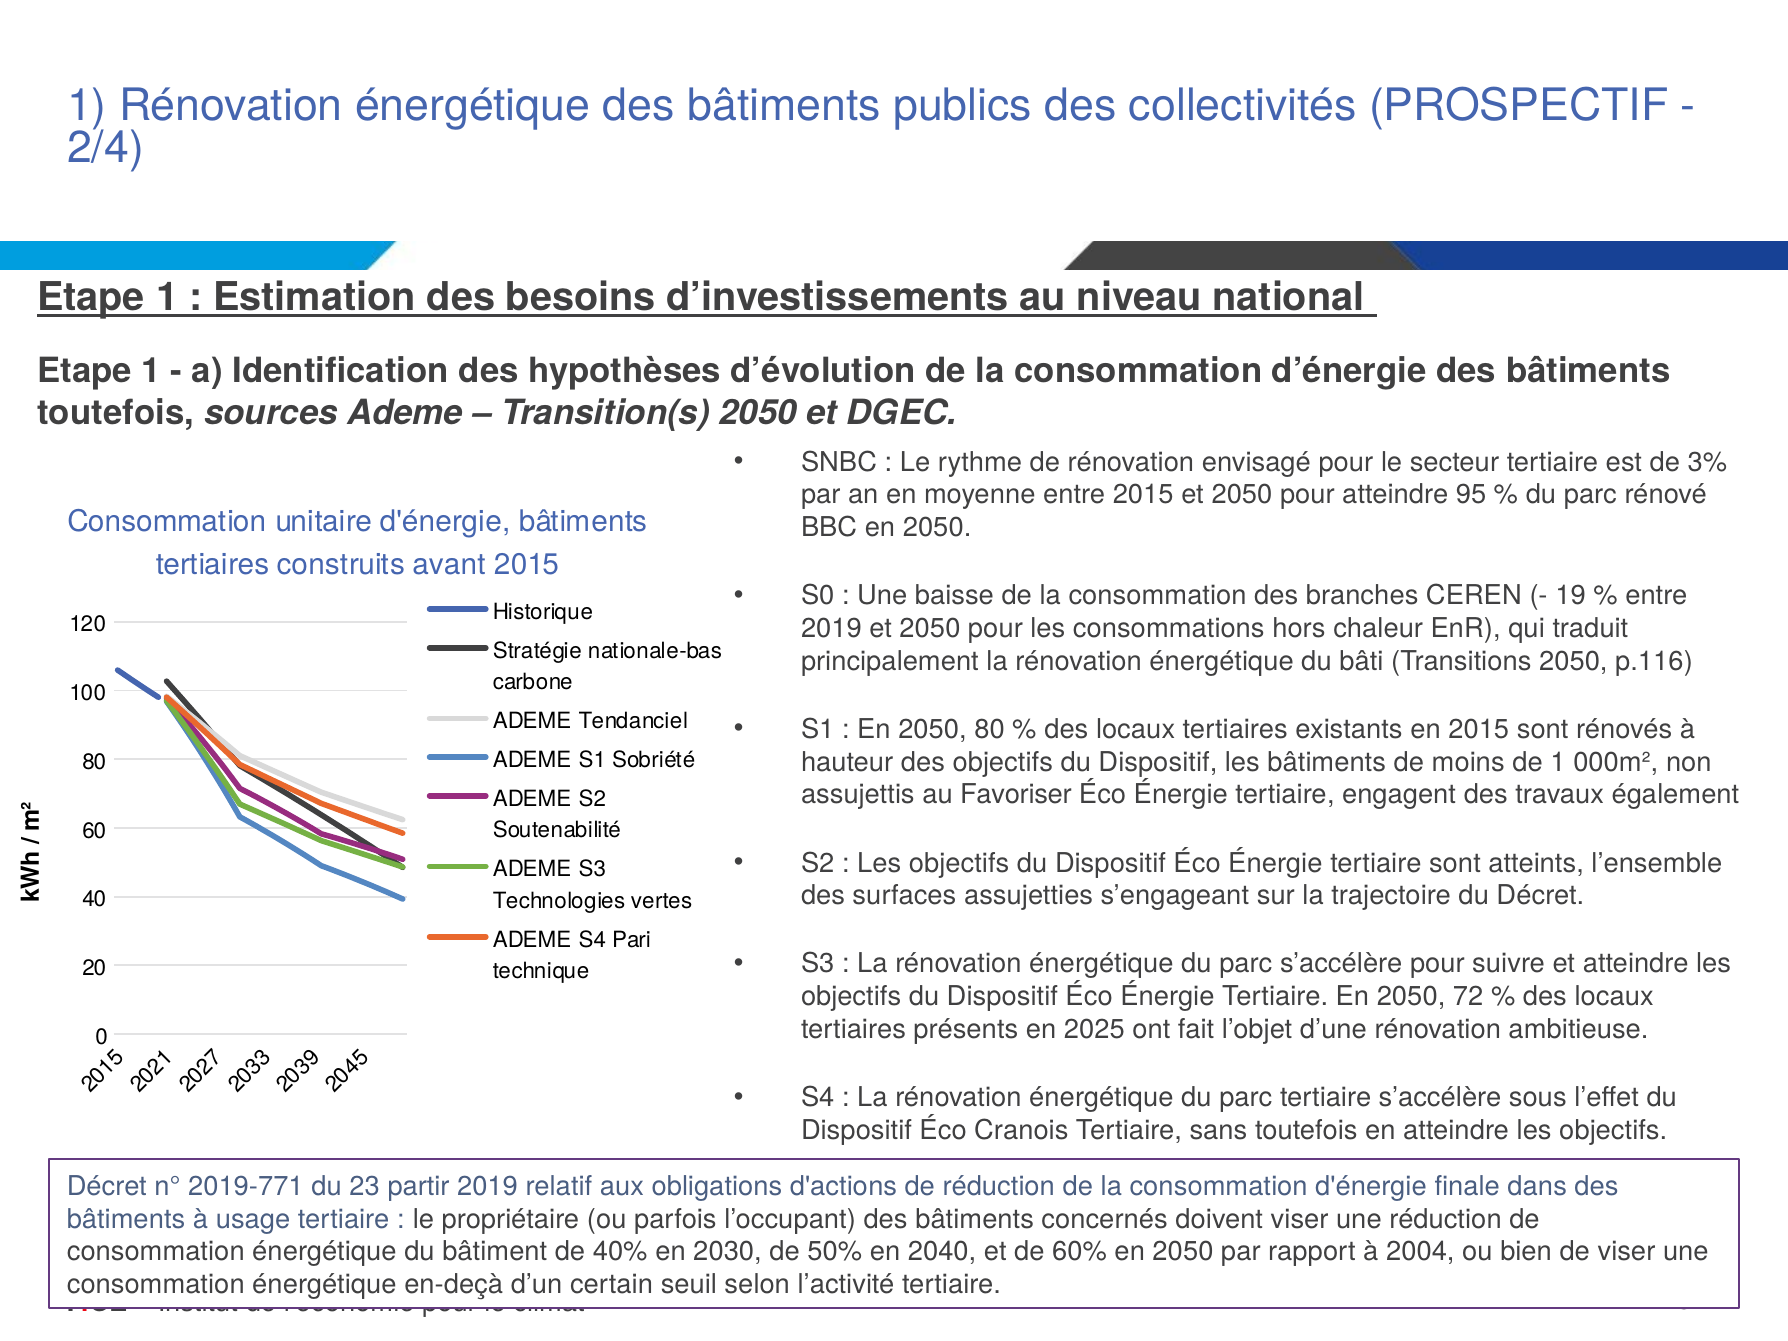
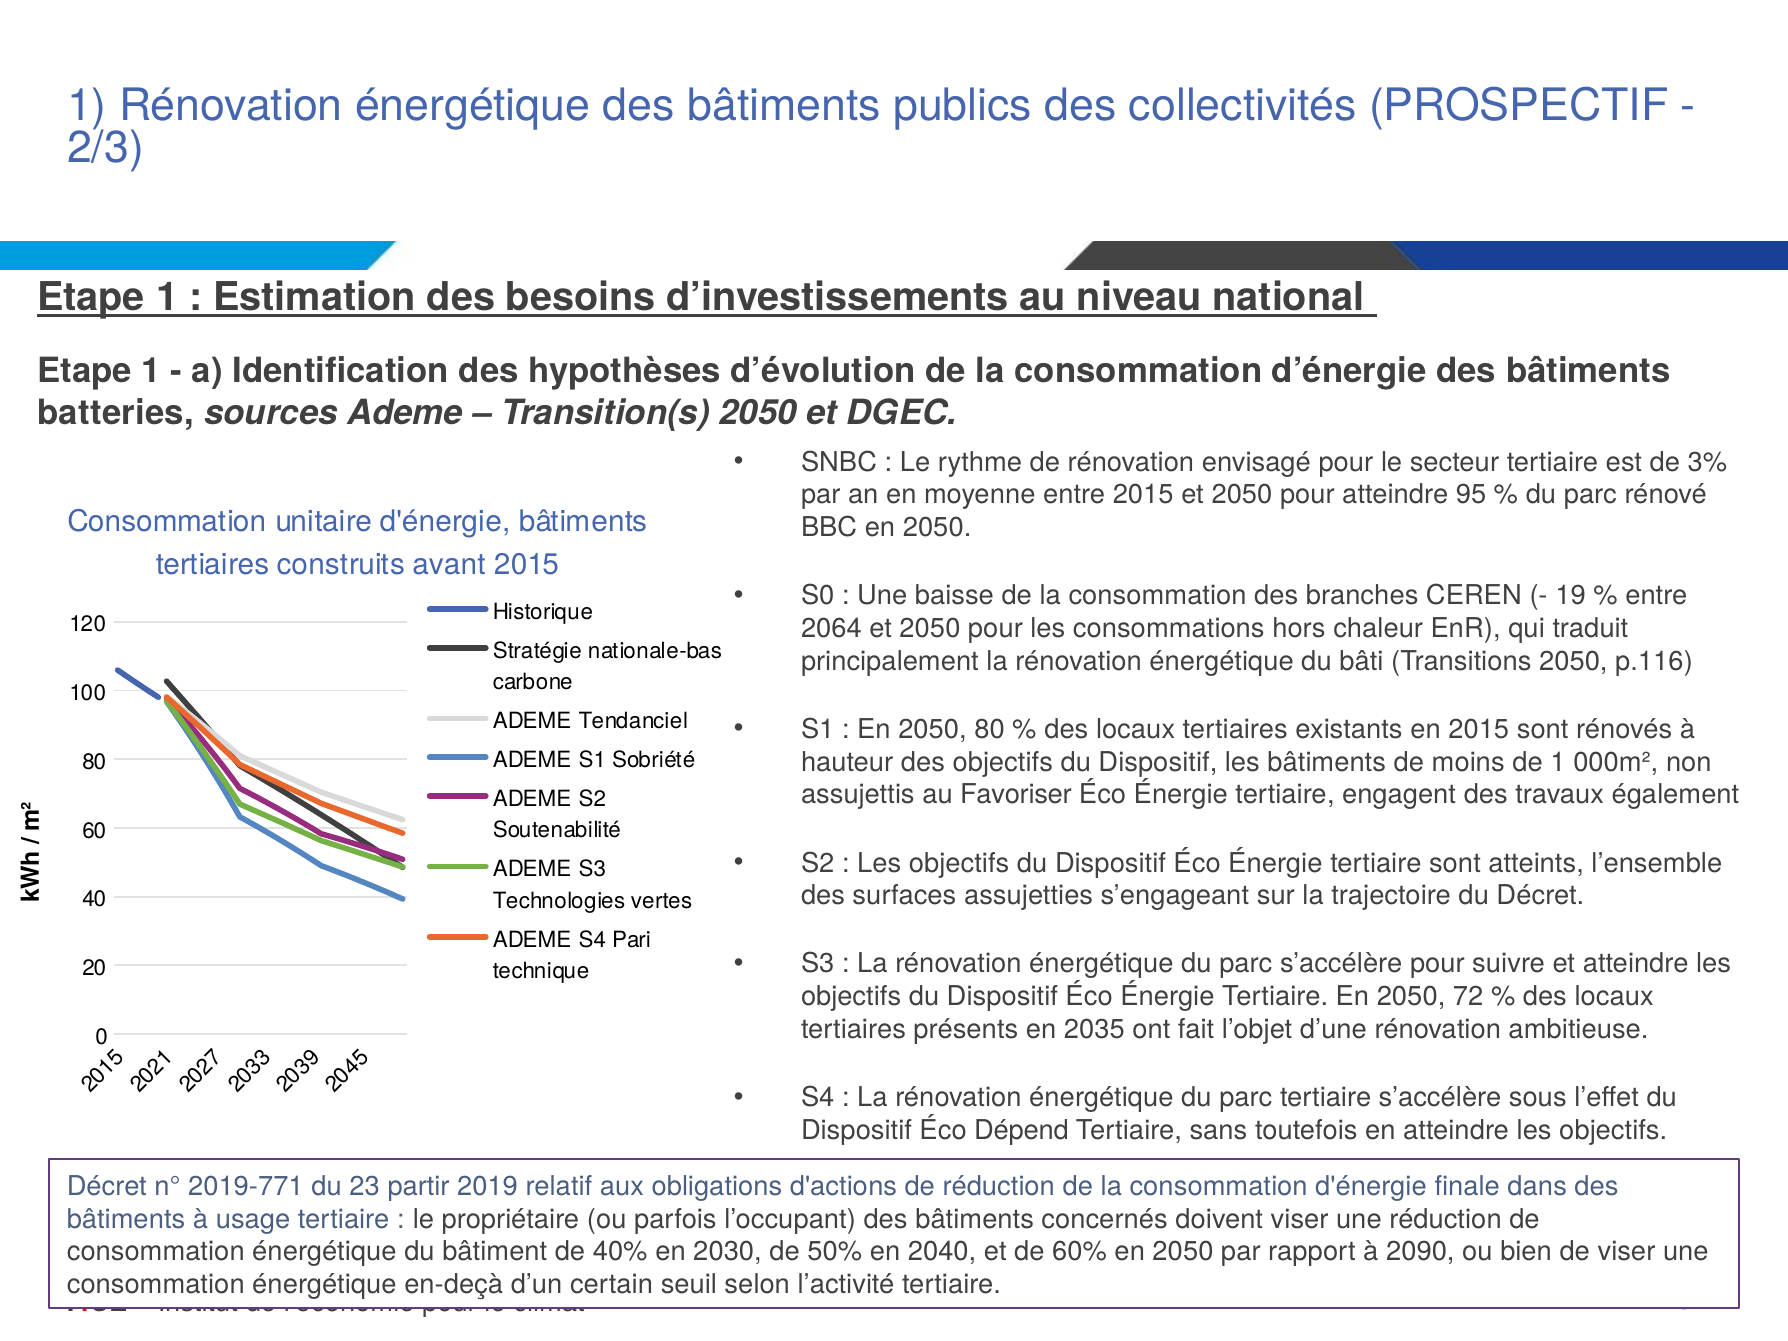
2/4: 2/4 -> 2/3 (106, 148)
toutefois: toutefois -> batteries (116, 413)
2019: 2019 -> 2064 (831, 628)
2025: 2025 -> 2035 (1094, 1030)
Cranois: Cranois -> Dépend (1021, 1130)
2004: 2004 -> 2090 (1420, 1252)
